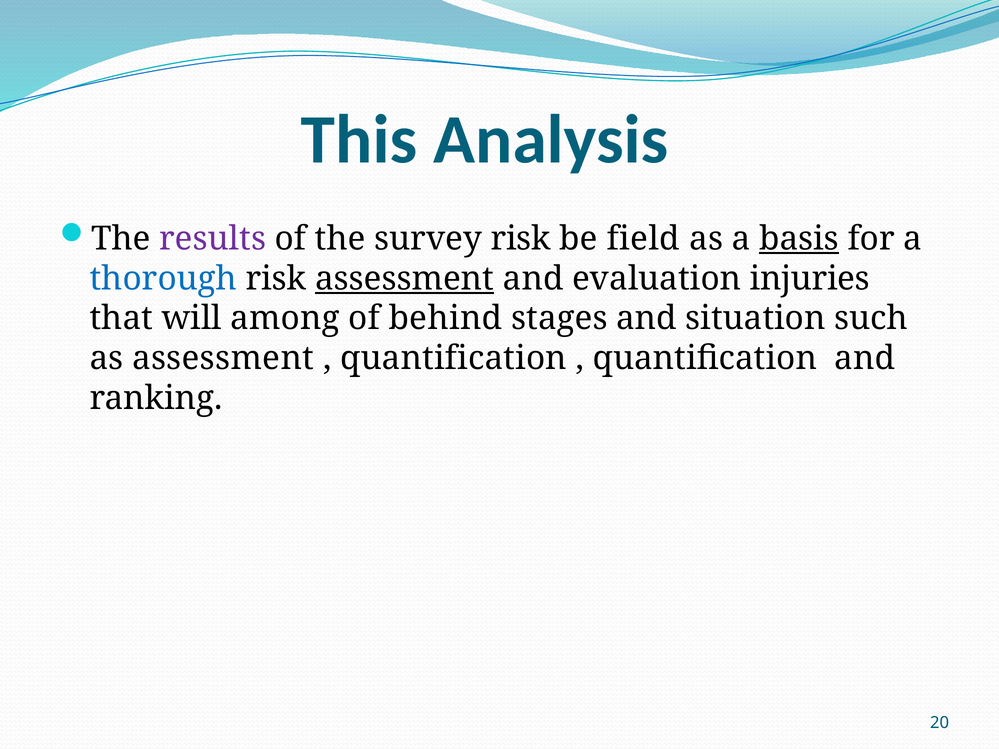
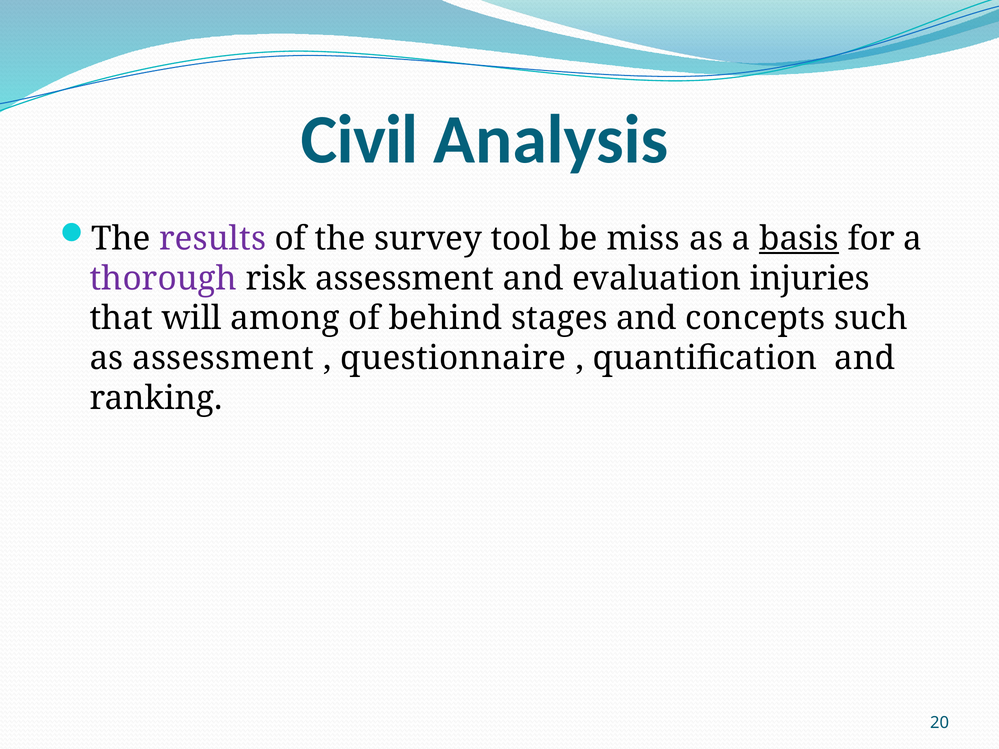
This: This -> Civil (360, 140)
survey risk: risk -> tool (521, 239)
field: field -> miss (643, 239)
thorough colour: blue -> purple (163, 279)
assessment underline: present -> none (405, 279)
situation: situation -> concepts (755, 319)
quantification: quantification -> questionnaire (453, 359)
